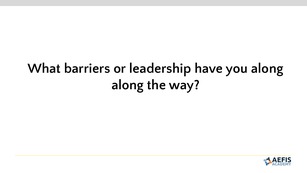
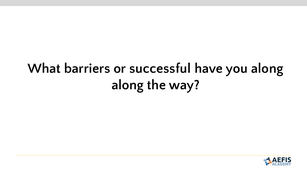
leadership: leadership -> successful (160, 68)
